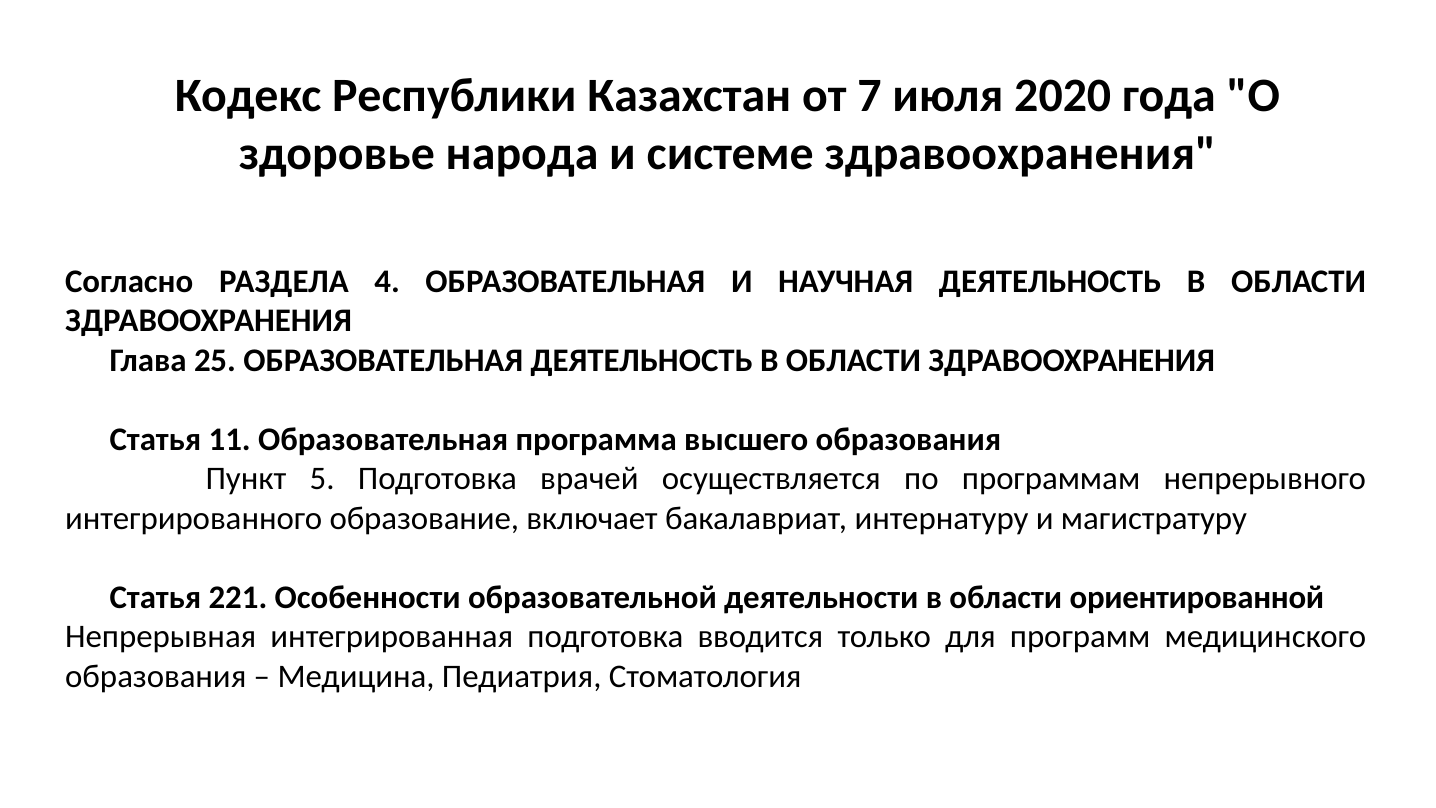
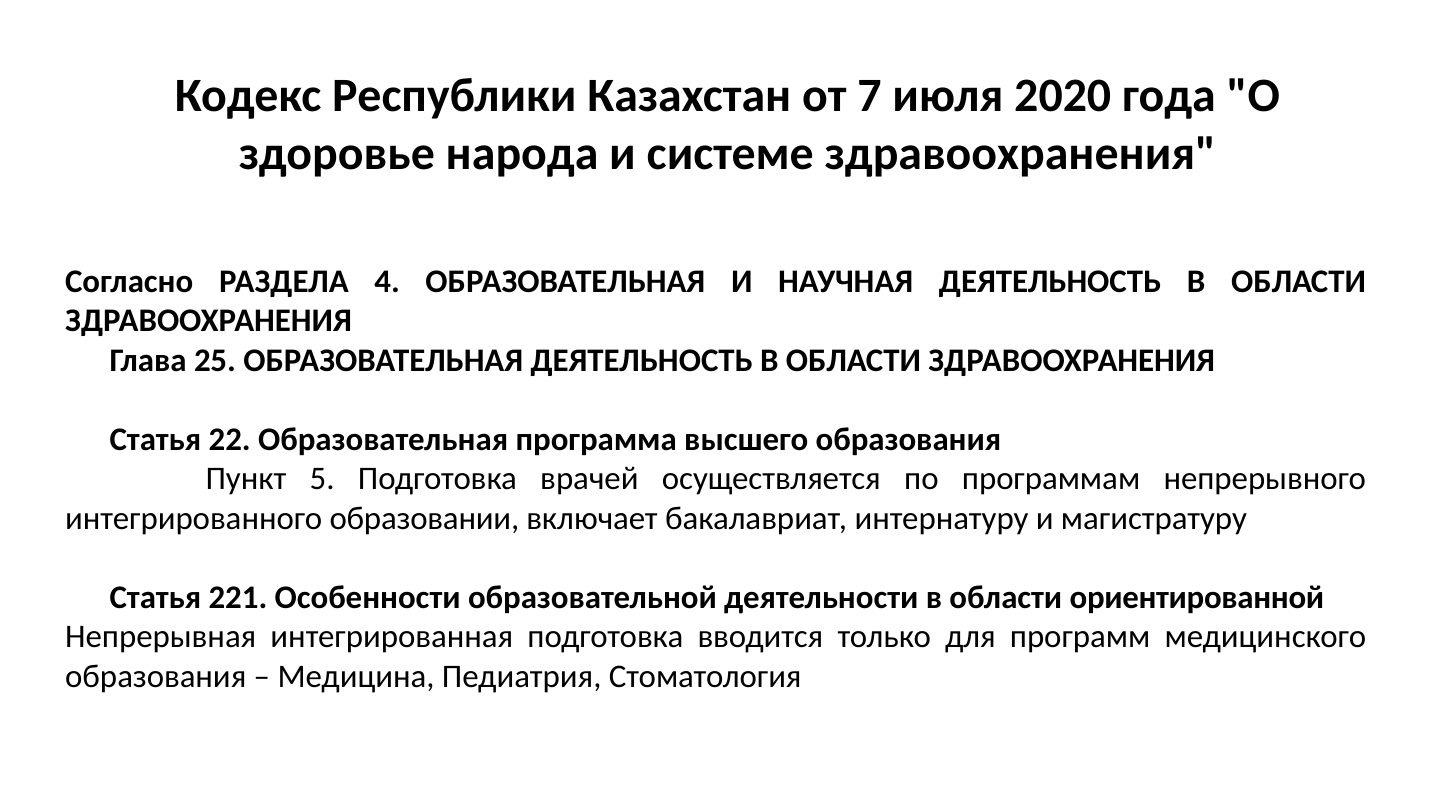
11: 11 -> 22 (230, 439)
образование: образование -> образовании (424, 518)
